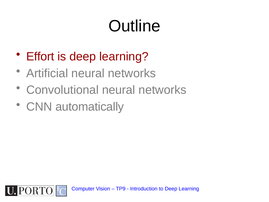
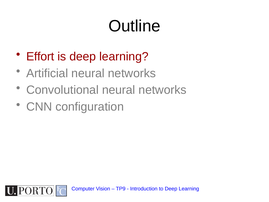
automatically: automatically -> configuration (90, 107)
